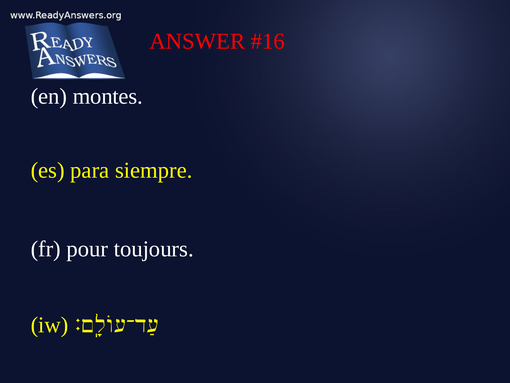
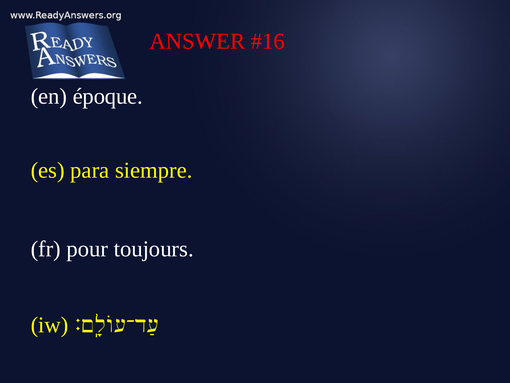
montes: montes -> époque (108, 96)
